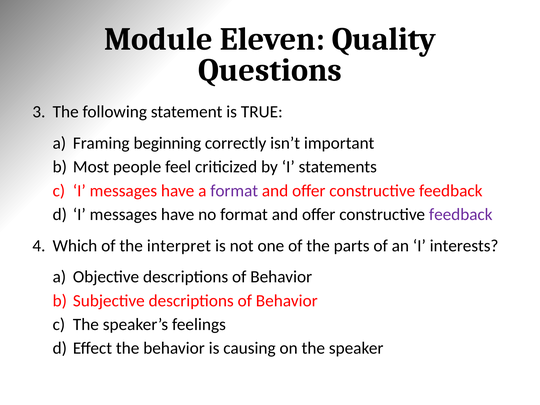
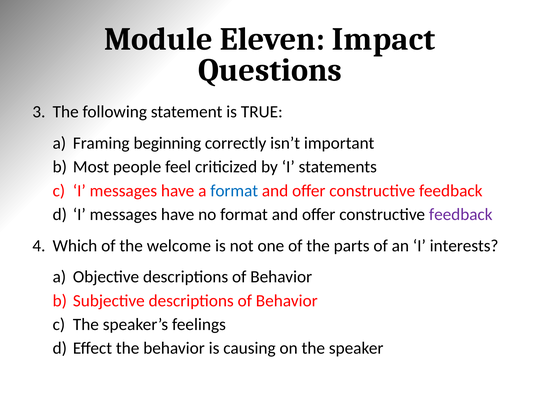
Quality: Quality -> Impact (384, 39)
format colour: purple -> blue (234, 191)
interpret: interpret -> welcome (179, 246)
